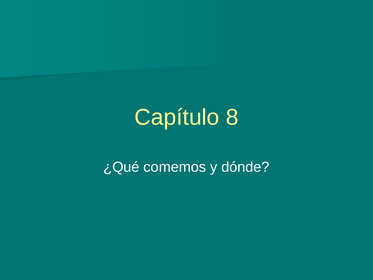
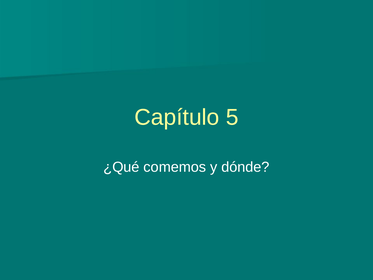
8: 8 -> 5 (232, 117)
